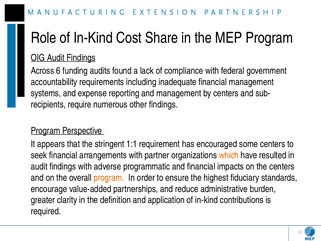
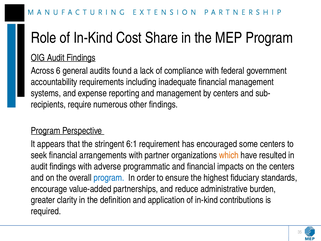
funding: funding -> general (75, 71)
1:1: 1:1 -> 6:1 (132, 144)
program colour: orange -> blue (109, 177)
